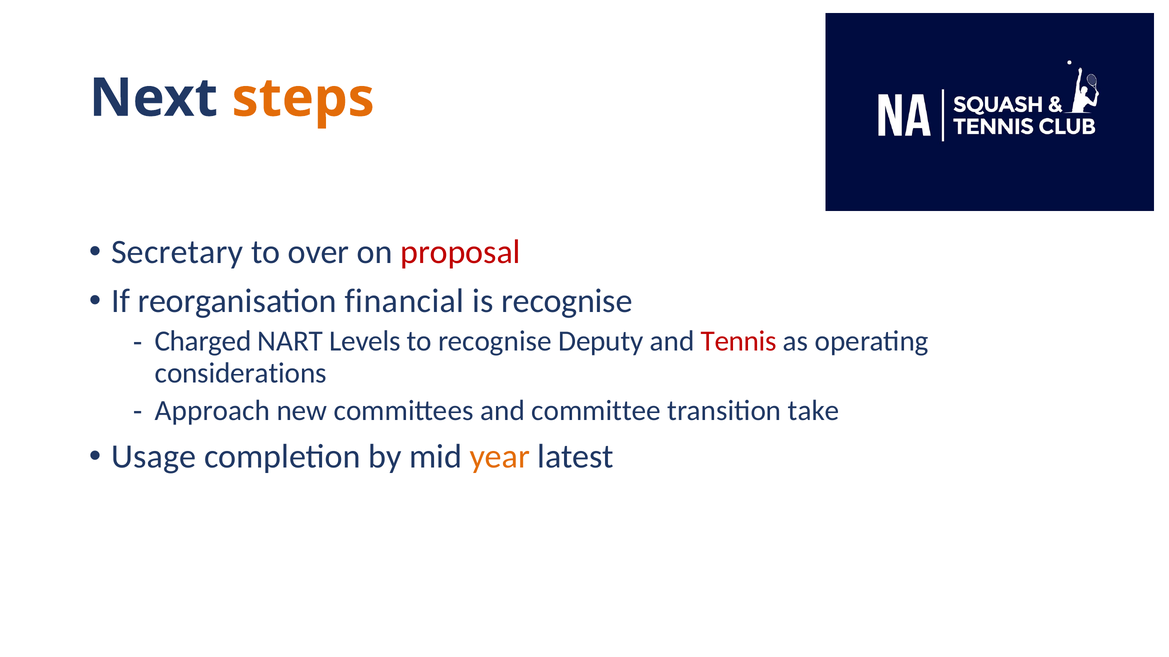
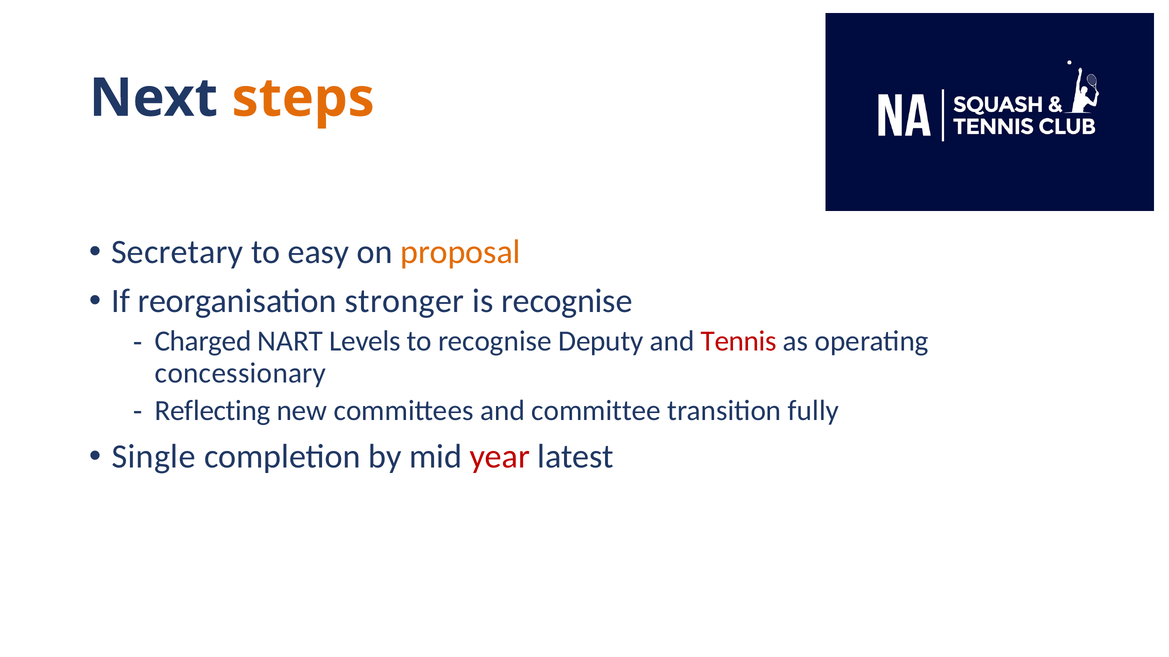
over: over -> easy (319, 252)
proposal colour: red -> orange (460, 252)
financial: financial -> stronger (404, 301)
considerations: considerations -> concessionary (241, 373)
Approach: Approach -> Reflecting (213, 411)
take: take -> fully (814, 411)
Usage: Usage -> Single (154, 457)
year colour: orange -> red (500, 457)
